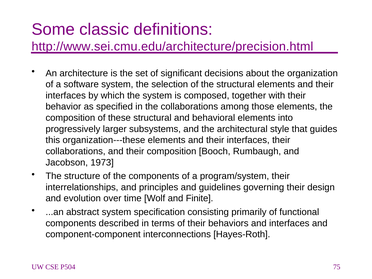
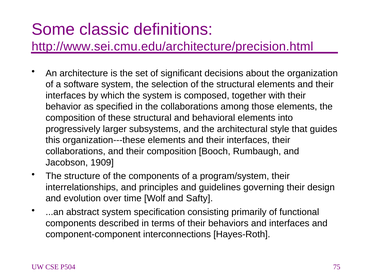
1973: 1973 -> 1909 (102, 162)
Finite: Finite -> Safty (199, 198)
